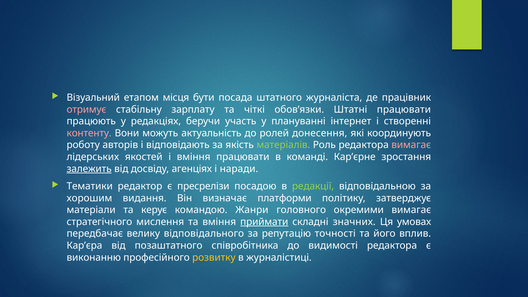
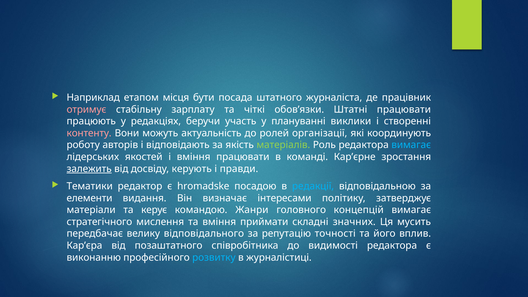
Візуальний: Візуальний -> Наприклад (93, 98)
інтернет: інтернет -> виклики (351, 121)
донесення: донесення -> організації (320, 133)
вимагає colour: pink -> light blue (411, 145)
агенціях: агенціях -> керують (192, 169)
наради: наради -> правди (239, 169)
пресрелізи: пресрелізи -> hromadske (203, 186)
редакції colour: light green -> light blue (313, 186)
хорошим: хорошим -> елементи (89, 198)
платформи: платформи -> інтересами (285, 198)
окремими: окремими -> концепцій (359, 210)
приймати underline: present -> none (264, 222)
умовах: умовах -> мусить (414, 222)
розвитку colour: yellow -> light blue (214, 257)
